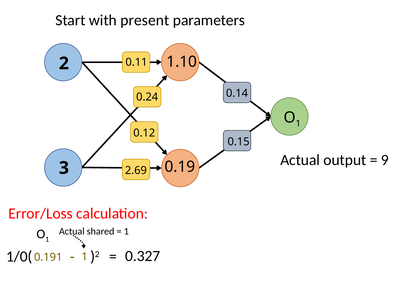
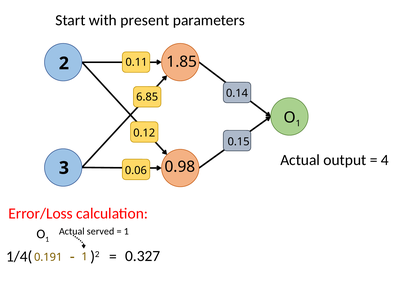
1.10: 1.10 -> 1.85 (182, 62)
0.24: 0.24 -> 6.85 (147, 97)
9: 9 -> 4 (385, 160)
0.19: 0.19 -> 0.98 (180, 167)
2.69: 2.69 -> 0.06 (136, 170)
shared: shared -> served (101, 231)
1/0(: 1/0( -> 1/4( (19, 256)
